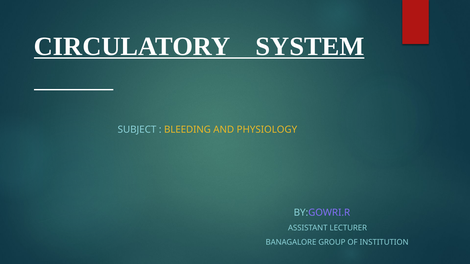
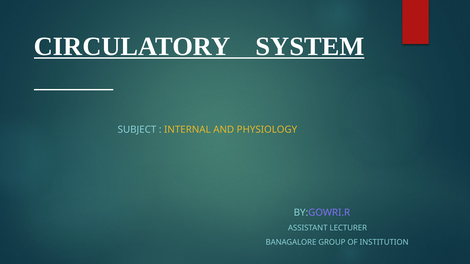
BLEEDING: BLEEDING -> INTERNAL (187, 130)
